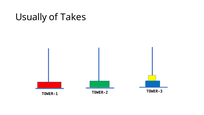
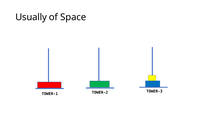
Takes: Takes -> Space (73, 17)
